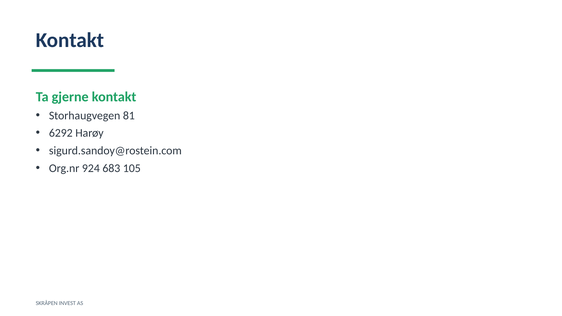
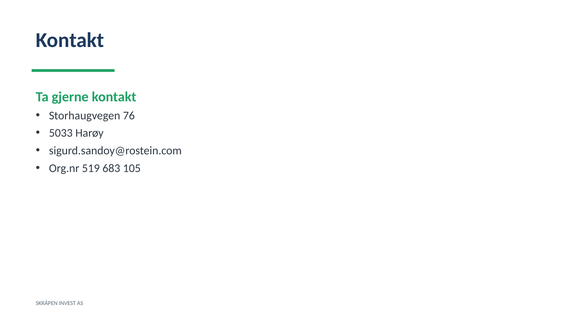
81: 81 -> 76 (129, 116)
6292: 6292 -> 5033 (61, 133)
924: 924 -> 519 (91, 168)
